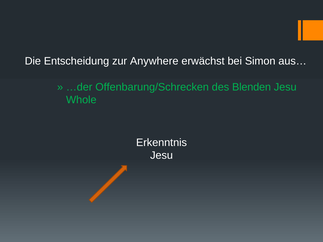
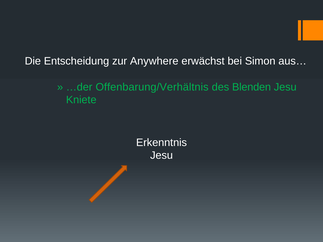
Offenbarung/Schrecken: Offenbarung/Schrecken -> Offenbarung/Verhältnis (152, 87)
Whole: Whole -> Kniete (81, 100)
